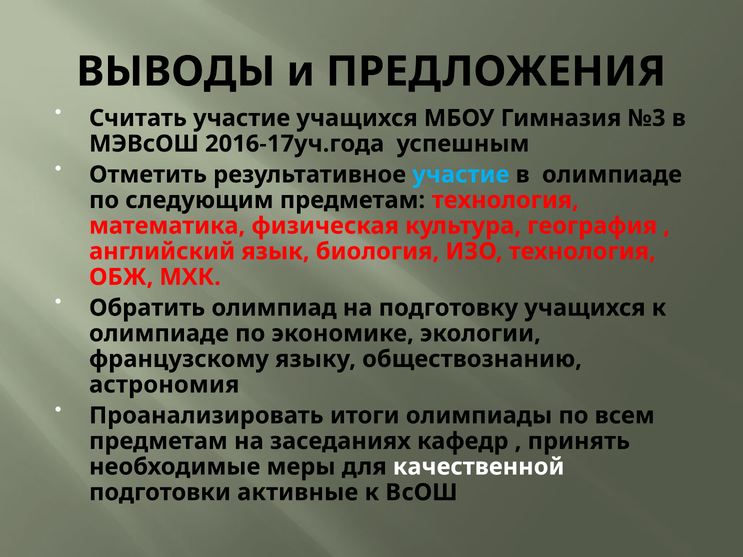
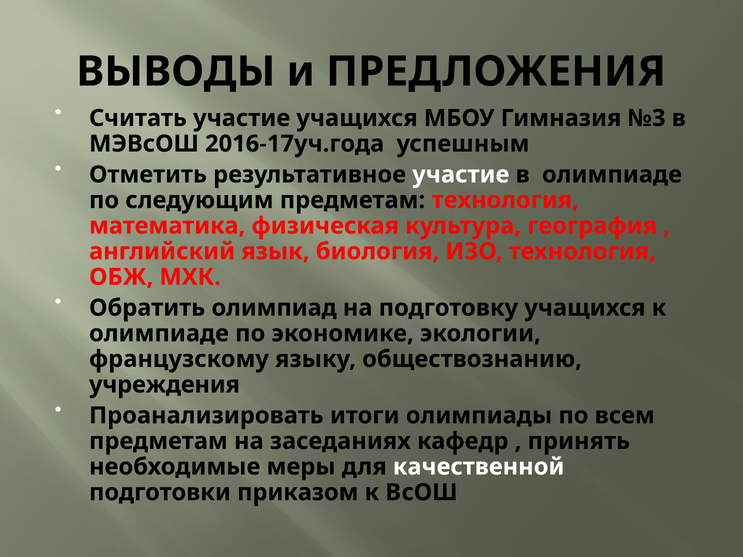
участие colour: light blue -> white (461, 175)
астрономия: астрономия -> учреждения (164, 385)
активные: активные -> приказом (298, 493)
